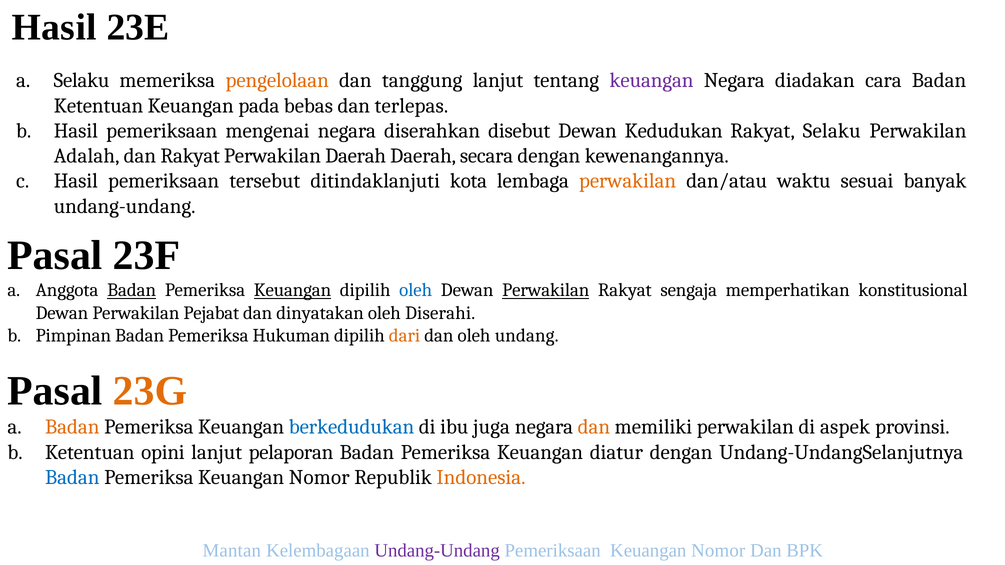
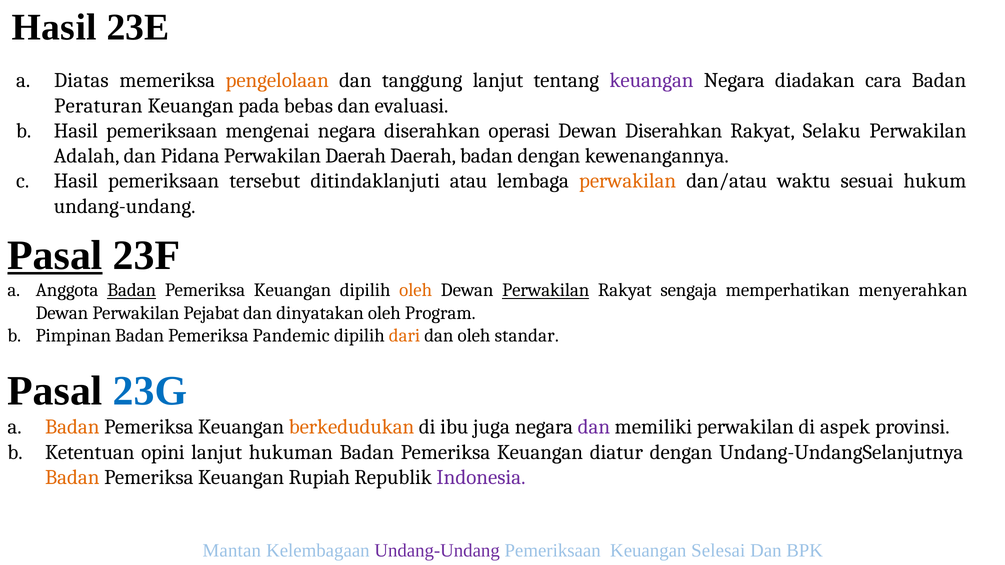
Selaku: Selaku -> Diatas (81, 81)
Ketentuan: Ketentuan -> Peraturan (98, 106)
terlepas: terlepas -> evaluasi (412, 106)
disebut: disebut -> operasi (519, 131)
Dewan Kedudukan: Kedudukan -> Diserahkan (674, 131)
dan Rakyat: Rakyat -> Pidana (190, 156)
Daerah secara: secara -> badan (486, 156)
kota: kota -> atau (469, 181)
banyak: banyak -> hukum (935, 181)
Pasal underline: none -> present (55, 256)
Keuangan underline: present -> none (292, 290)
oleh colour: blue -> orange (416, 290)
konstitusional: konstitusional -> menyerahkan (913, 290)
Diserahi: Diserahi -> Program (440, 313)
Hukuman: Hukuman -> Pandemic (291, 336)
undang: undang -> standar (527, 336)
23G colour: orange -> blue (150, 391)
berkedudukan colour: blue -> orange (352, 427)
dan colour: orange -> purple (594, 427)
pelaporan: pelaporan -> hukuman (291, 452)
Badan colour: blue -> orange (72, 478)
Pemeriksa Keuangan Nomor: Nomor -> Rupiah (319, 478)
Indonesia colour: orange -> purple (481, 478)
Pemeriksaan Keuangan Nomor: Nomor -> Selesai (718, 551)
